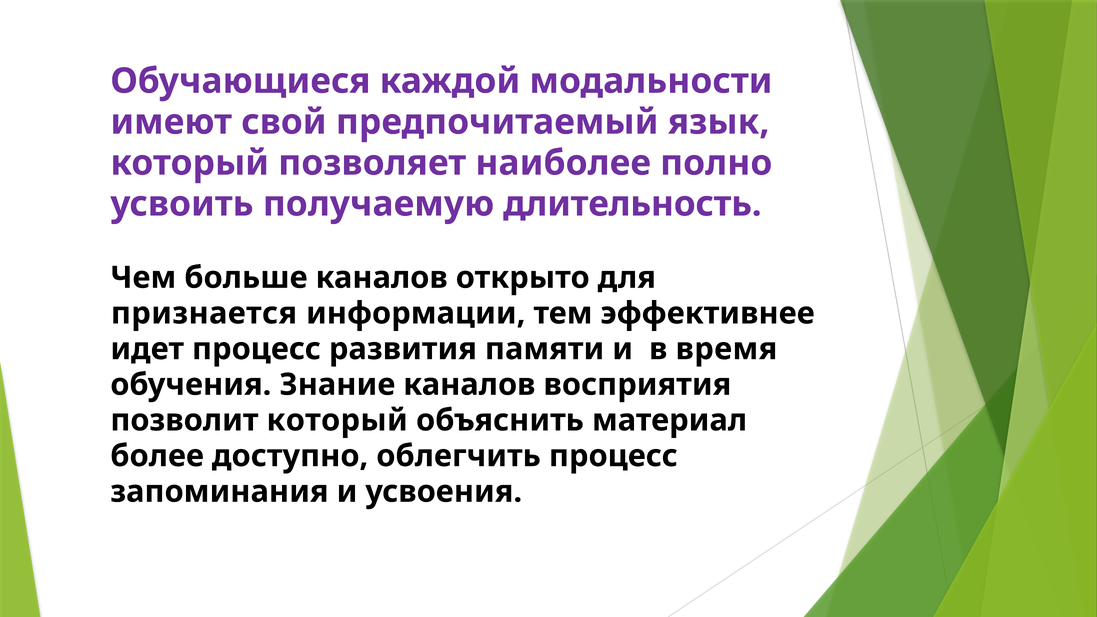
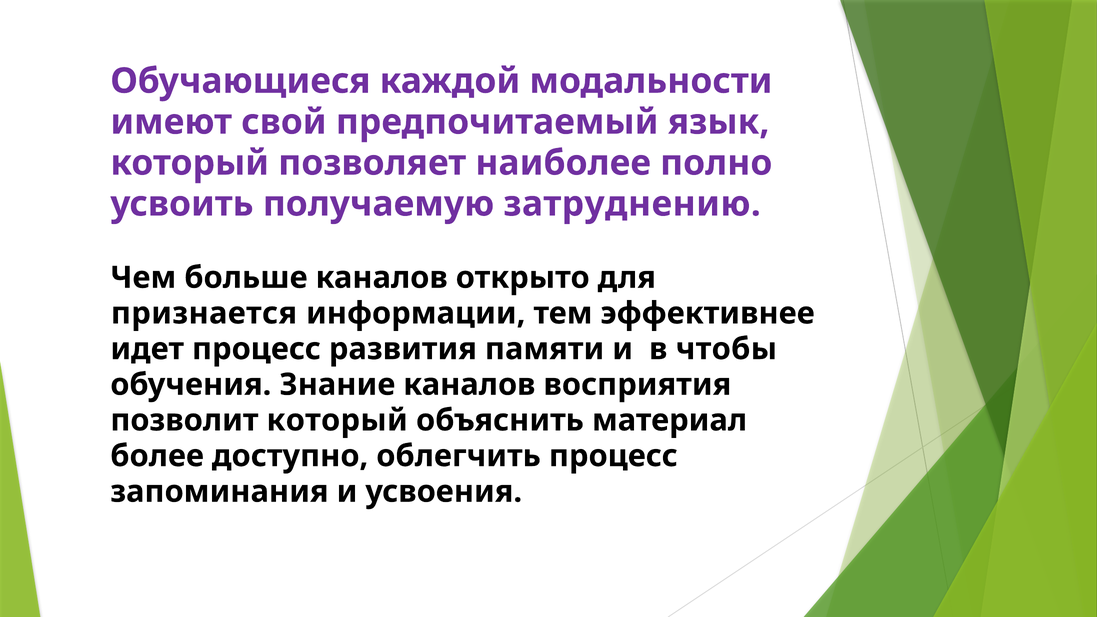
длительность: длительность -> затруднению (632, 204)
время: время -> чтобы (726, 349)
